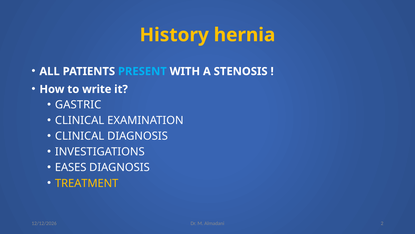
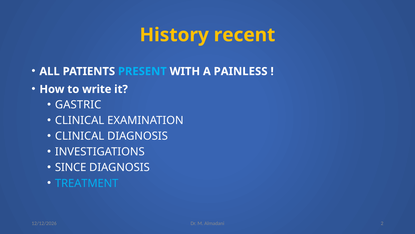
hernia: hernia -> recent (245, 35)
STENOSIS: STENOSIS -> PAINLESS (241, 71)
EASES: EASES -> SINCE (71, 167)
TREATMENT colour: yellow -> light blue (87, 183)
